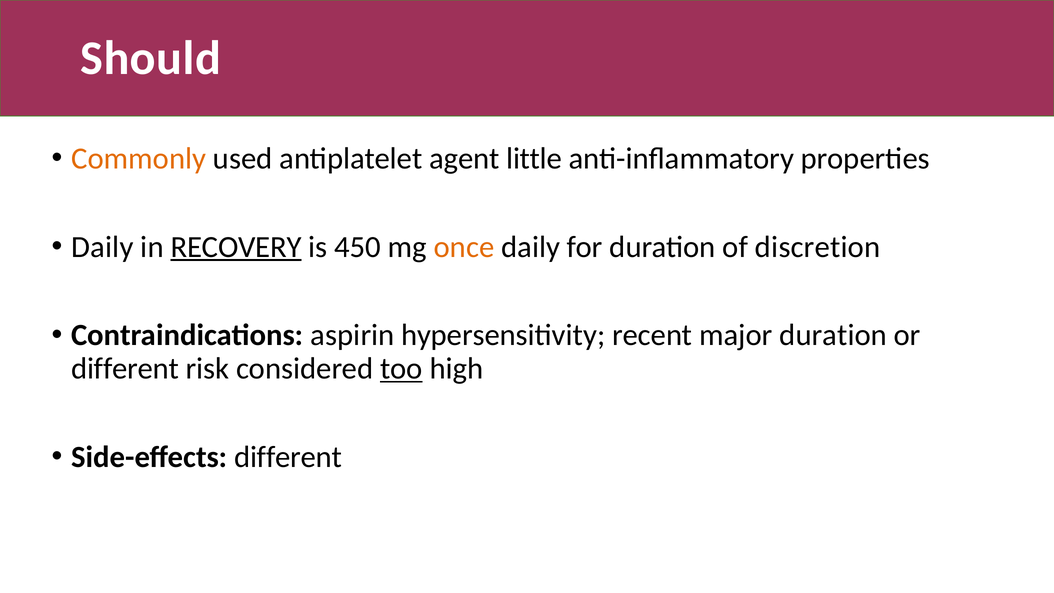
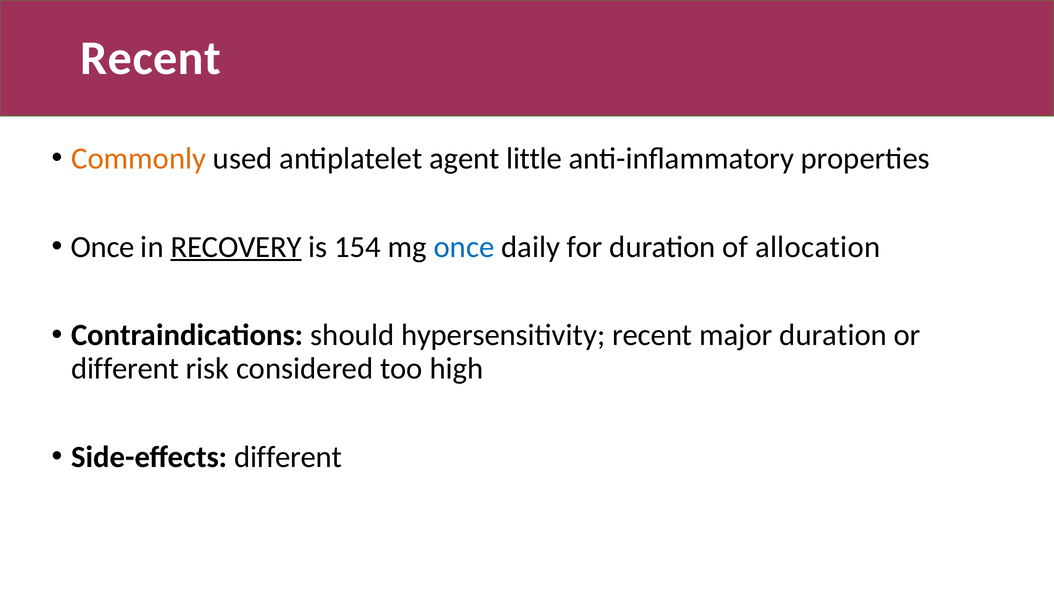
Should: Should -> Recent (151, 58)
Daily: Daily -> Once (103, 247)
450: 450 -> 154 (358, 247)
once colour: orange -> blue (464, 247)
discretion: discretion -> allocation (818, 247)
aspirin: aspirin -> should (352, 335)
too underline: present -> none (401, 368)
